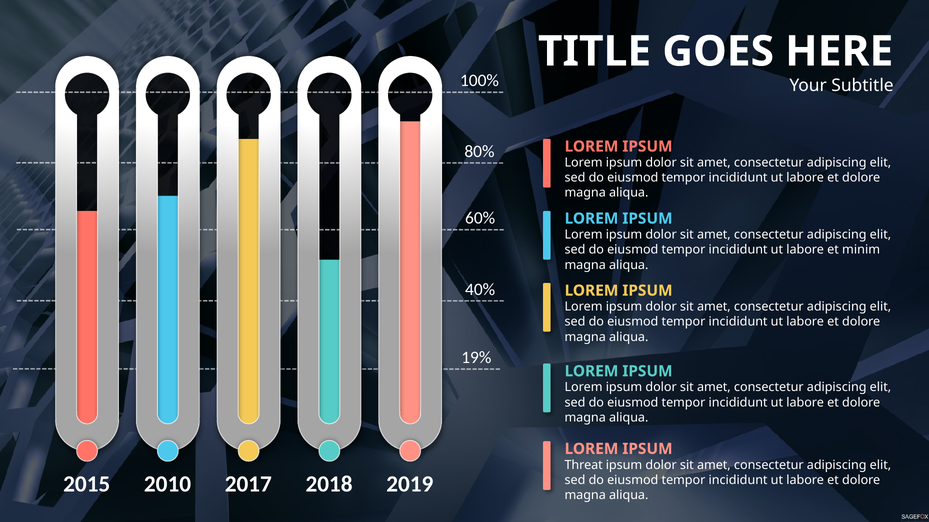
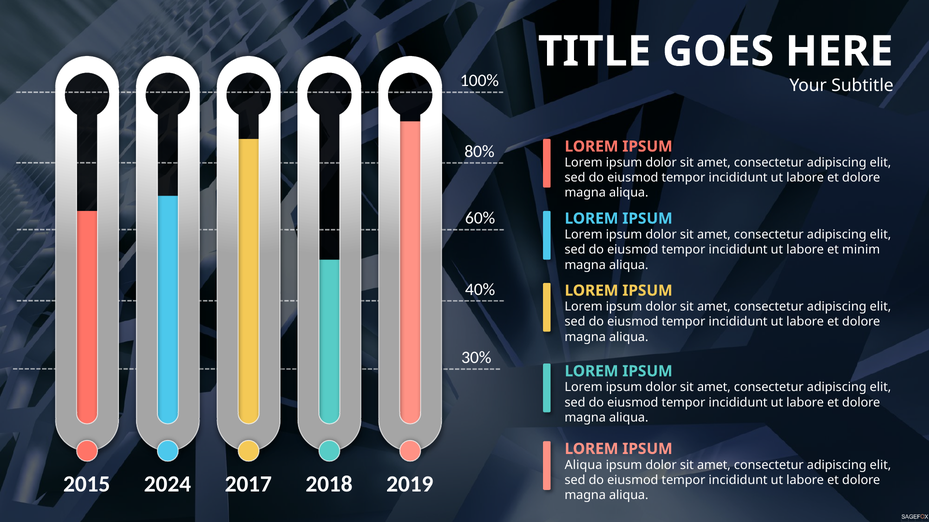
19%: 19% -> 30% (476, 358)
Threat: Threat -> Aliqua (584, 465)
2010: 2010 -> 2024 (168, 485)
